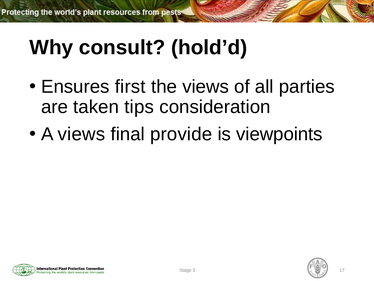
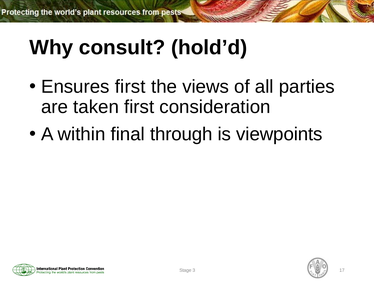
taken tips: tips -> first (139, 107)
A views: views -> within (82, 134)
provide: provide -> through (181, 134)
